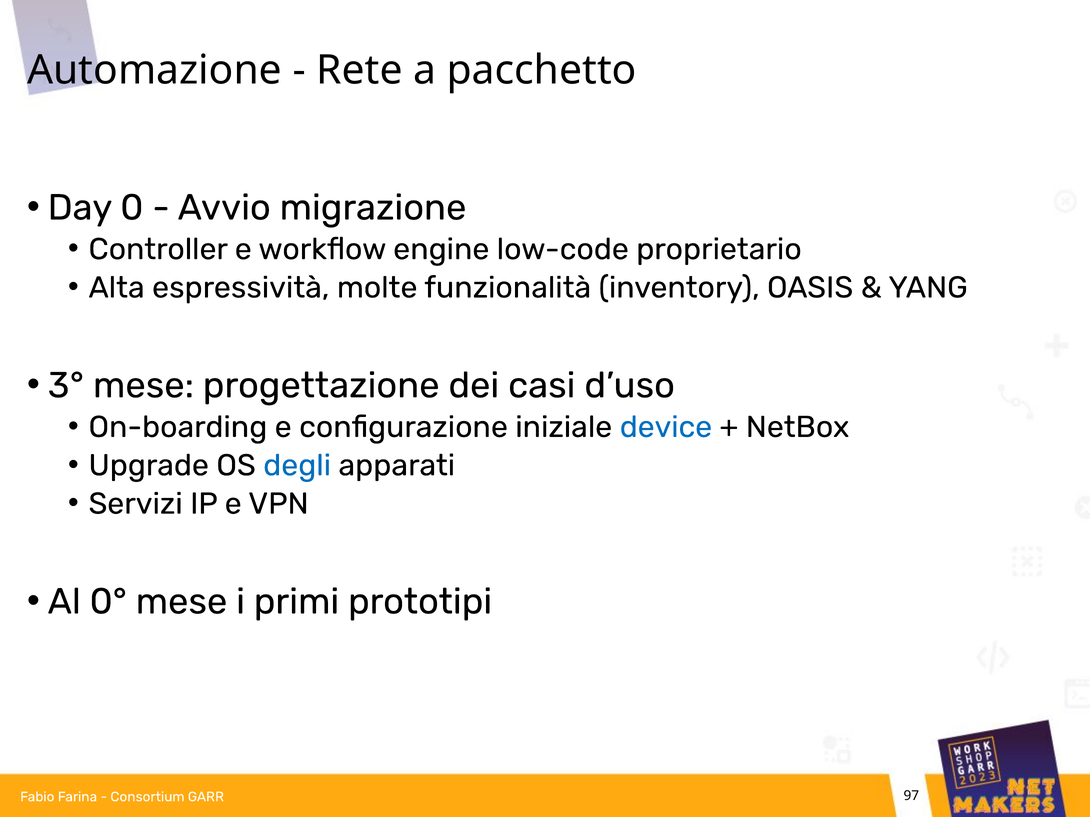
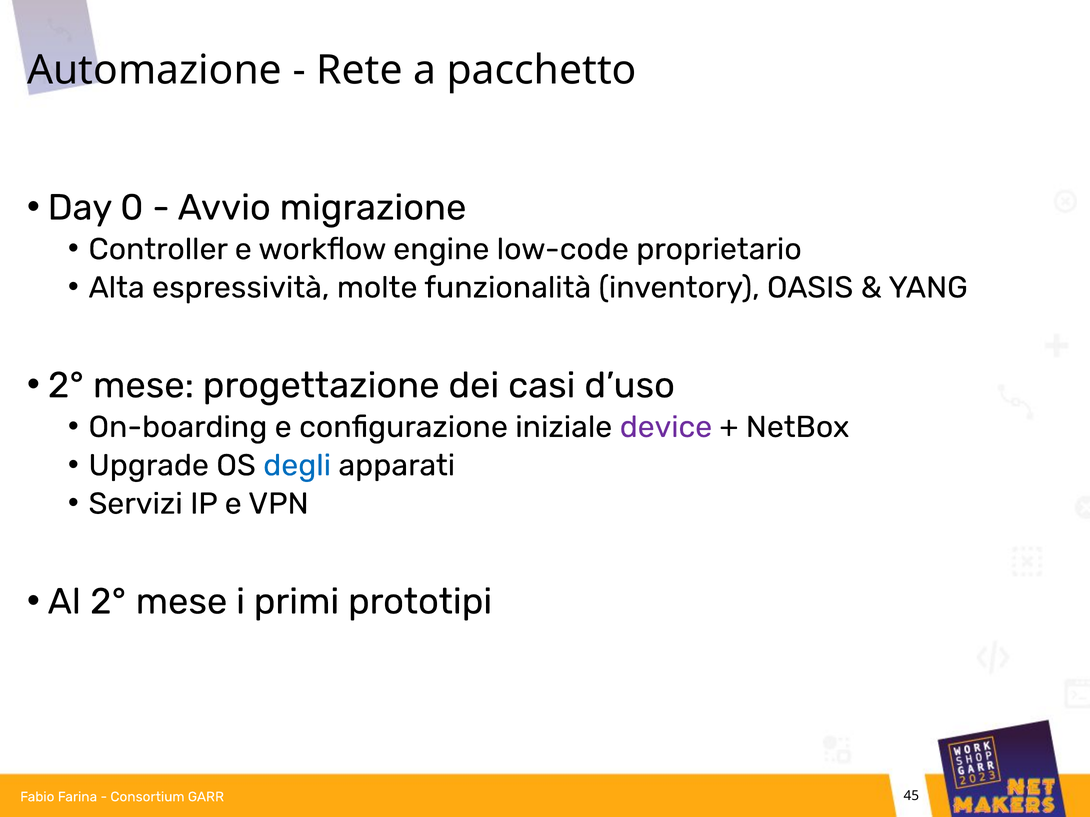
3°: 3° -> 2° (66, 386)
device colour: blue -> purple (666, 427)
Al 0°: 0° -> 2° (108, 602)
97: 97 -> 45 (911, 796)
